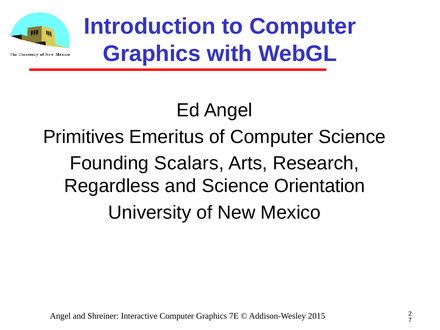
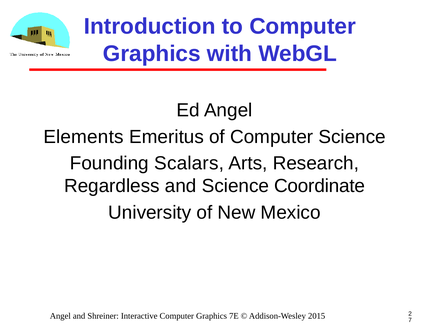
Primitives: Primitives -> Elements (84, 137)
Orientation: Orientation -> Coordinate (320, 186)
